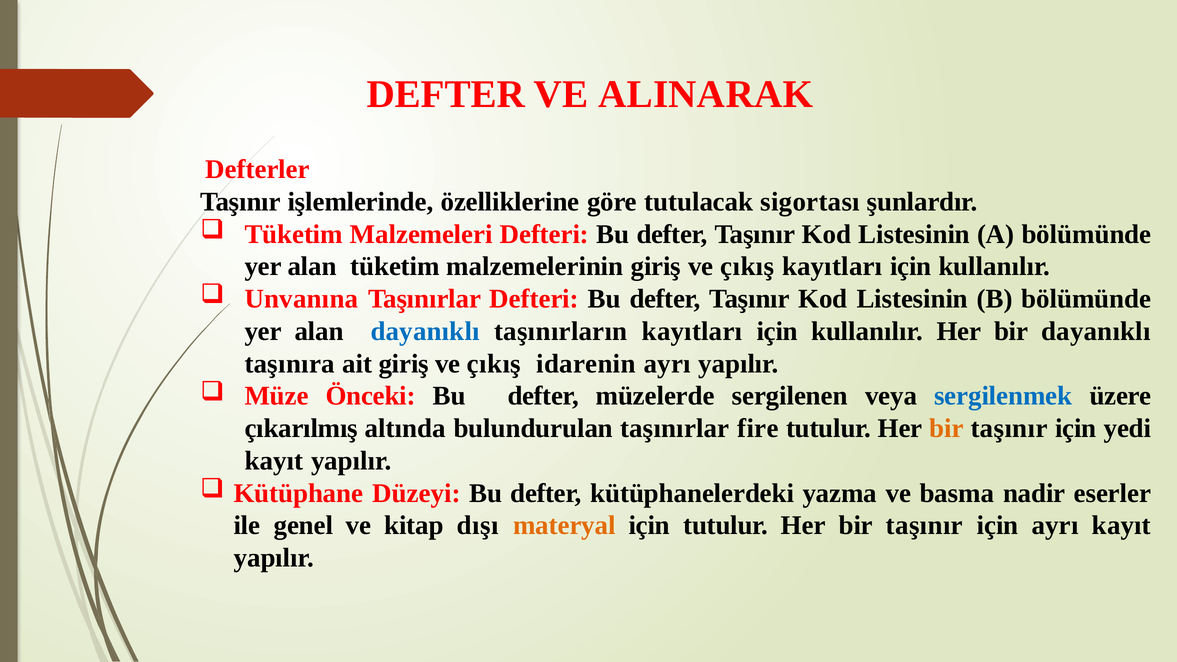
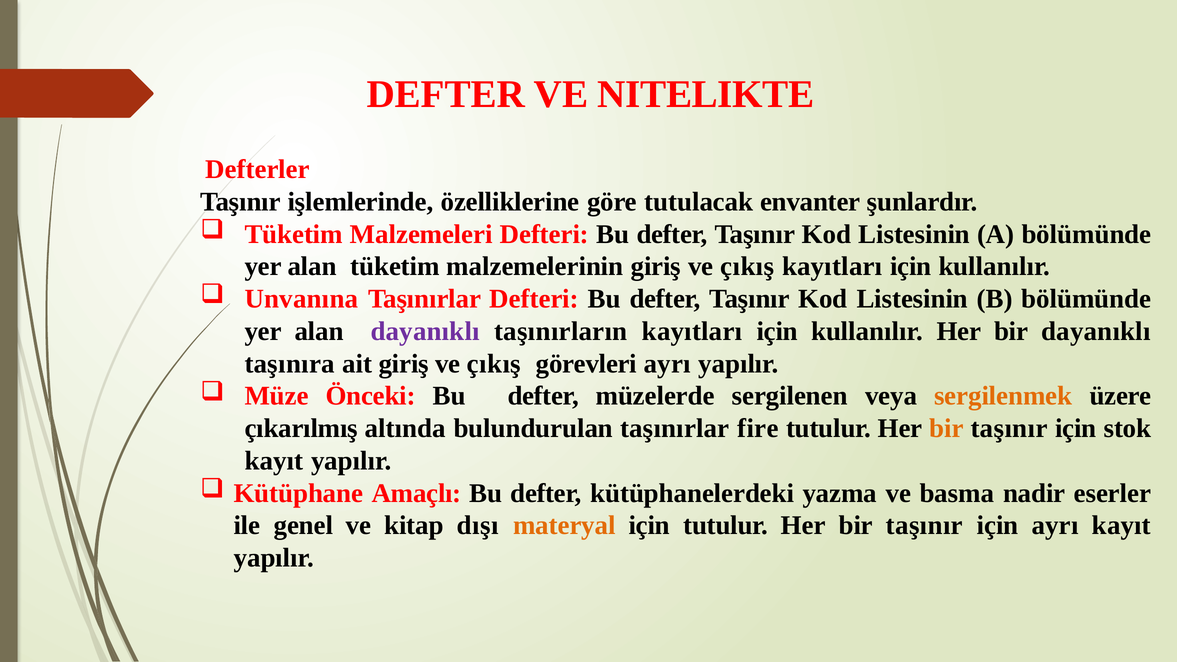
ALINARAK: ALINARAK -> NITELIKTE (706, 94)
sigortası: sigortası -> envanter (810, 202)
dayanıklı colour: blue -> purple (425, 331)
idarenin: idarenin -> görevleri (586, 364)
sergilenmek colour: blue -> orange (1003, 396)
yedi: yedi -> stok (1127, 428)
Düzeyi: Düzeyi -> Amaçlı (417, 493)
